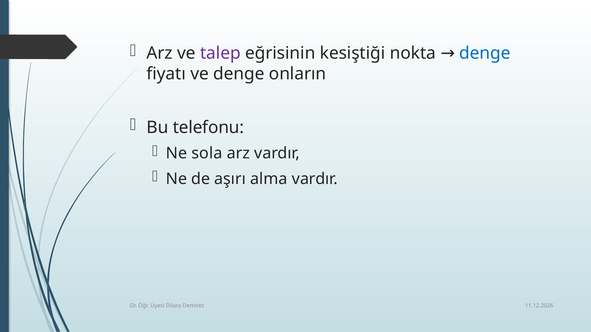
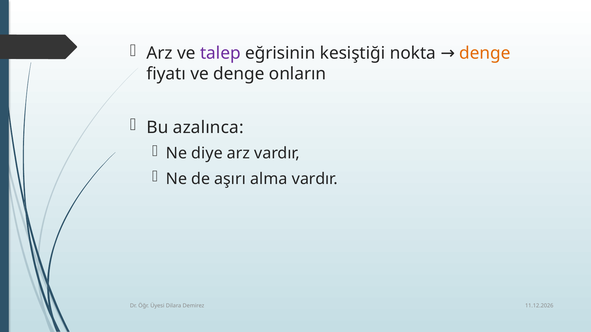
denge colour: blue -> orange (485, 53)
telefonu: telefonu -> azalınca (208, 128)
sola: sola -> diye (207, 154)
